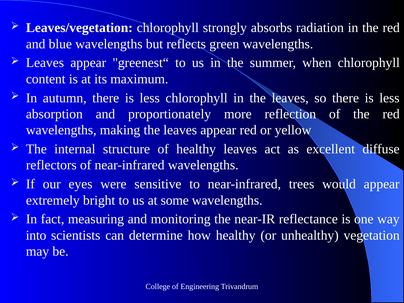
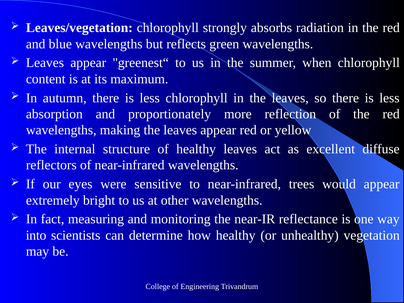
some: some -> other (175, 200)
